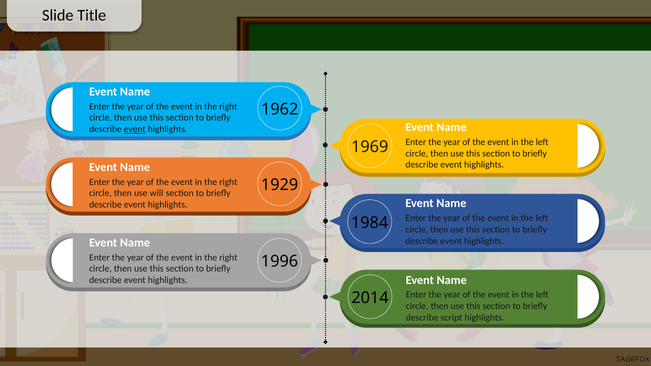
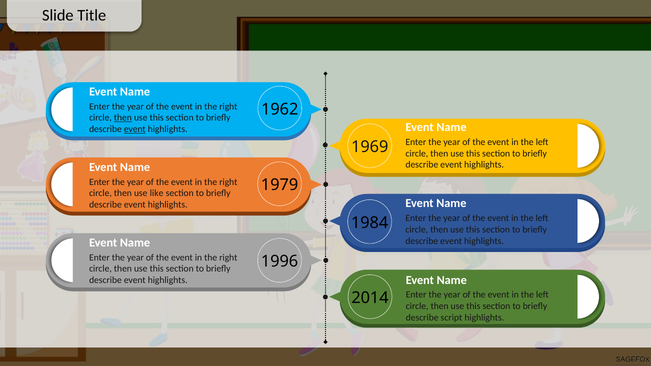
then underline: none -> present (123, 118)
1929: 1929 -> 1979 (280, 185)
will: will -> like (157, 193)
